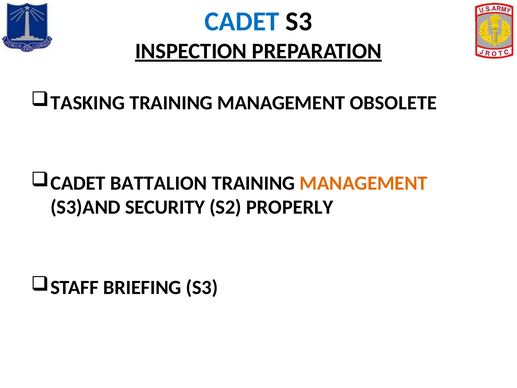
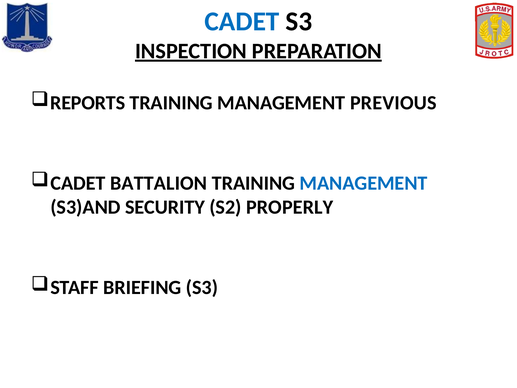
TASKING: TASKING -> REPORTS (88, 103)
OBSOLETE: OBSOLETE -> PREVIOUS (393, 103)
MANAGEMENT colour: orange -> blue (364, 183)
